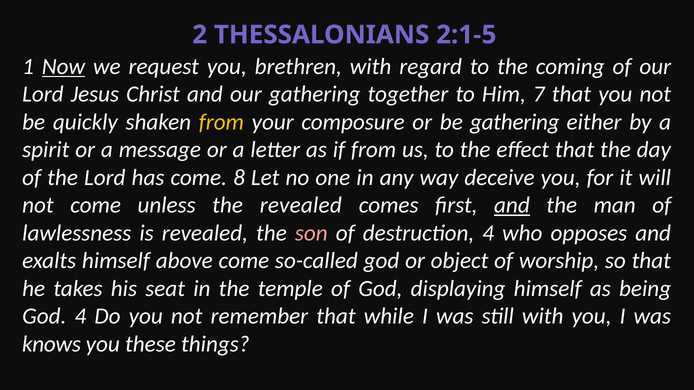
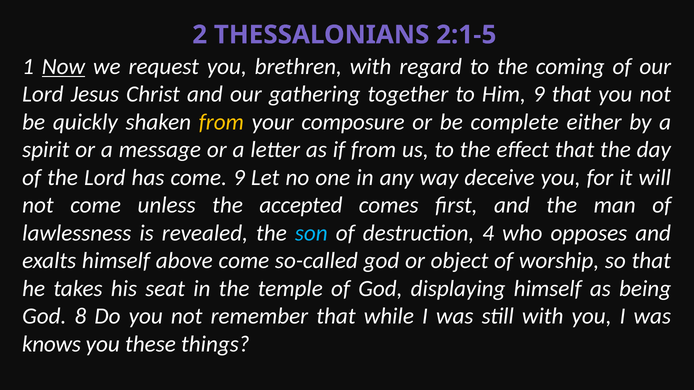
Him 7: 7 -> 9 (539, 94)
be gathering: gathering -> complete (515, 122)
come 8: 8 -> 9 (239, 178)
the revealed: revealed -> accepted (301, 205)
and underline: present -> none (512, 205)
son colour: pink -> light blue (311, 233)
God 4: 4 -> 8 (80, 316)
